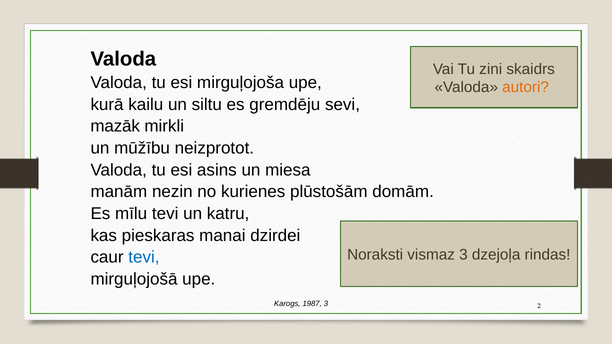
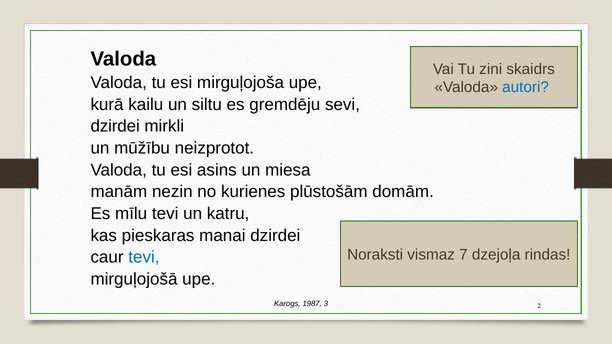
autori colour: orange -> blue (526, 87)
mazāk: mazāk -> dzirdei (115, 126)
vismaz 3: 3 -> 7 (463, 255)
